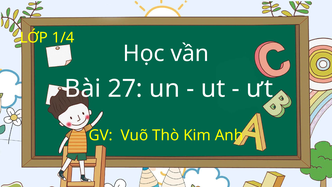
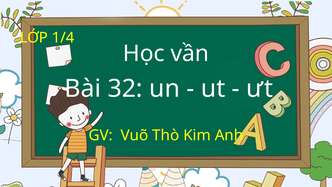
27: 27 -> 32 (125, 89)
